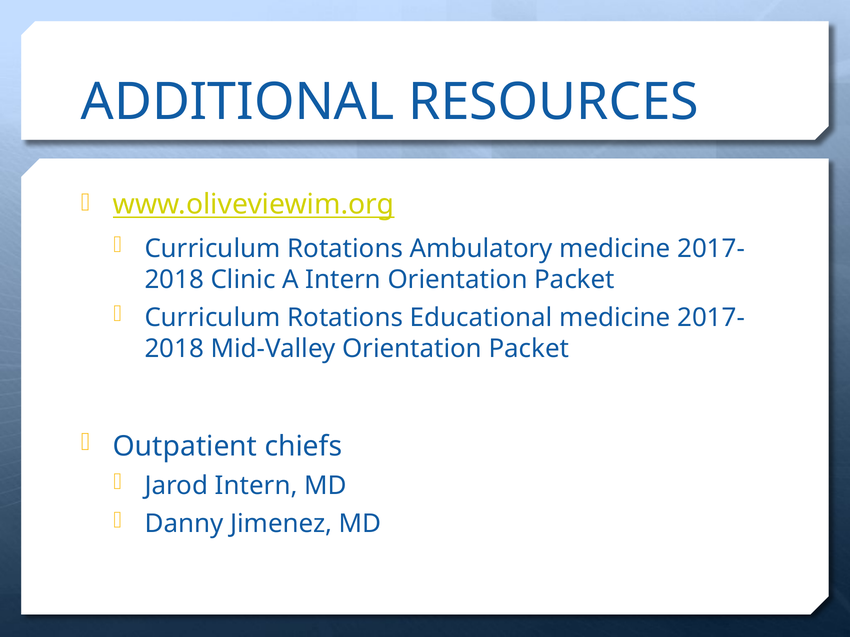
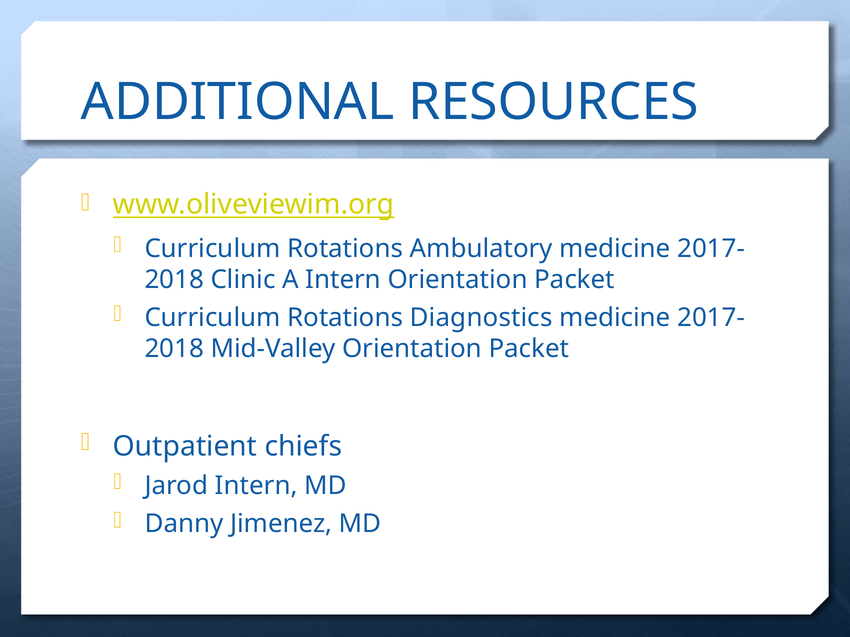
Educational: Educational -> Diagnostics (481, 318)
